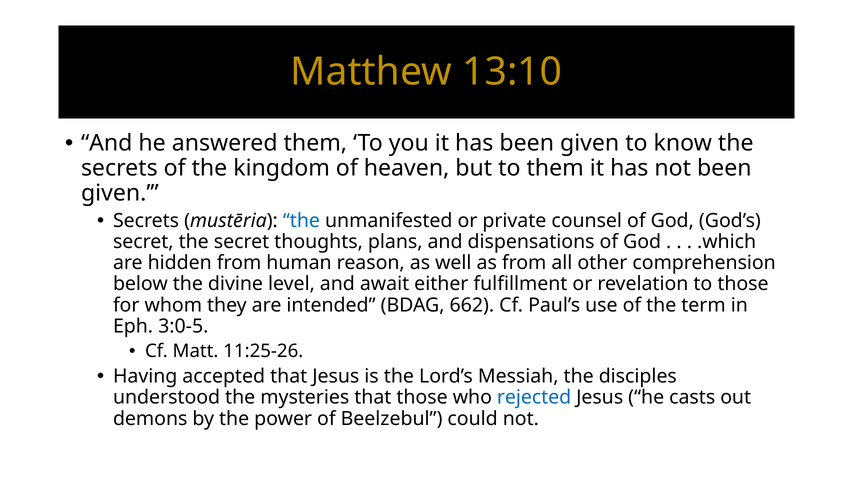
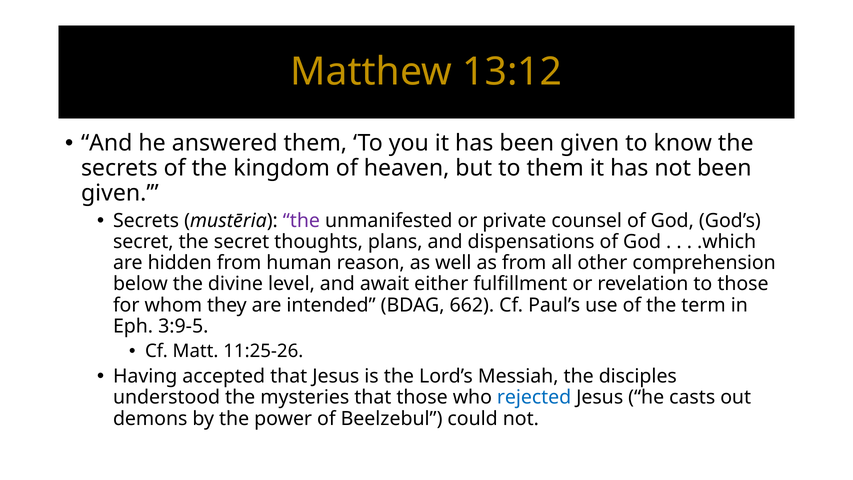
13:10: 13:10 -> 13:12 (512, 72)
the colour: blue -> purple (301, 221)
3:0-5: 3:0-5 -> 3:9-5 (183, 326)
